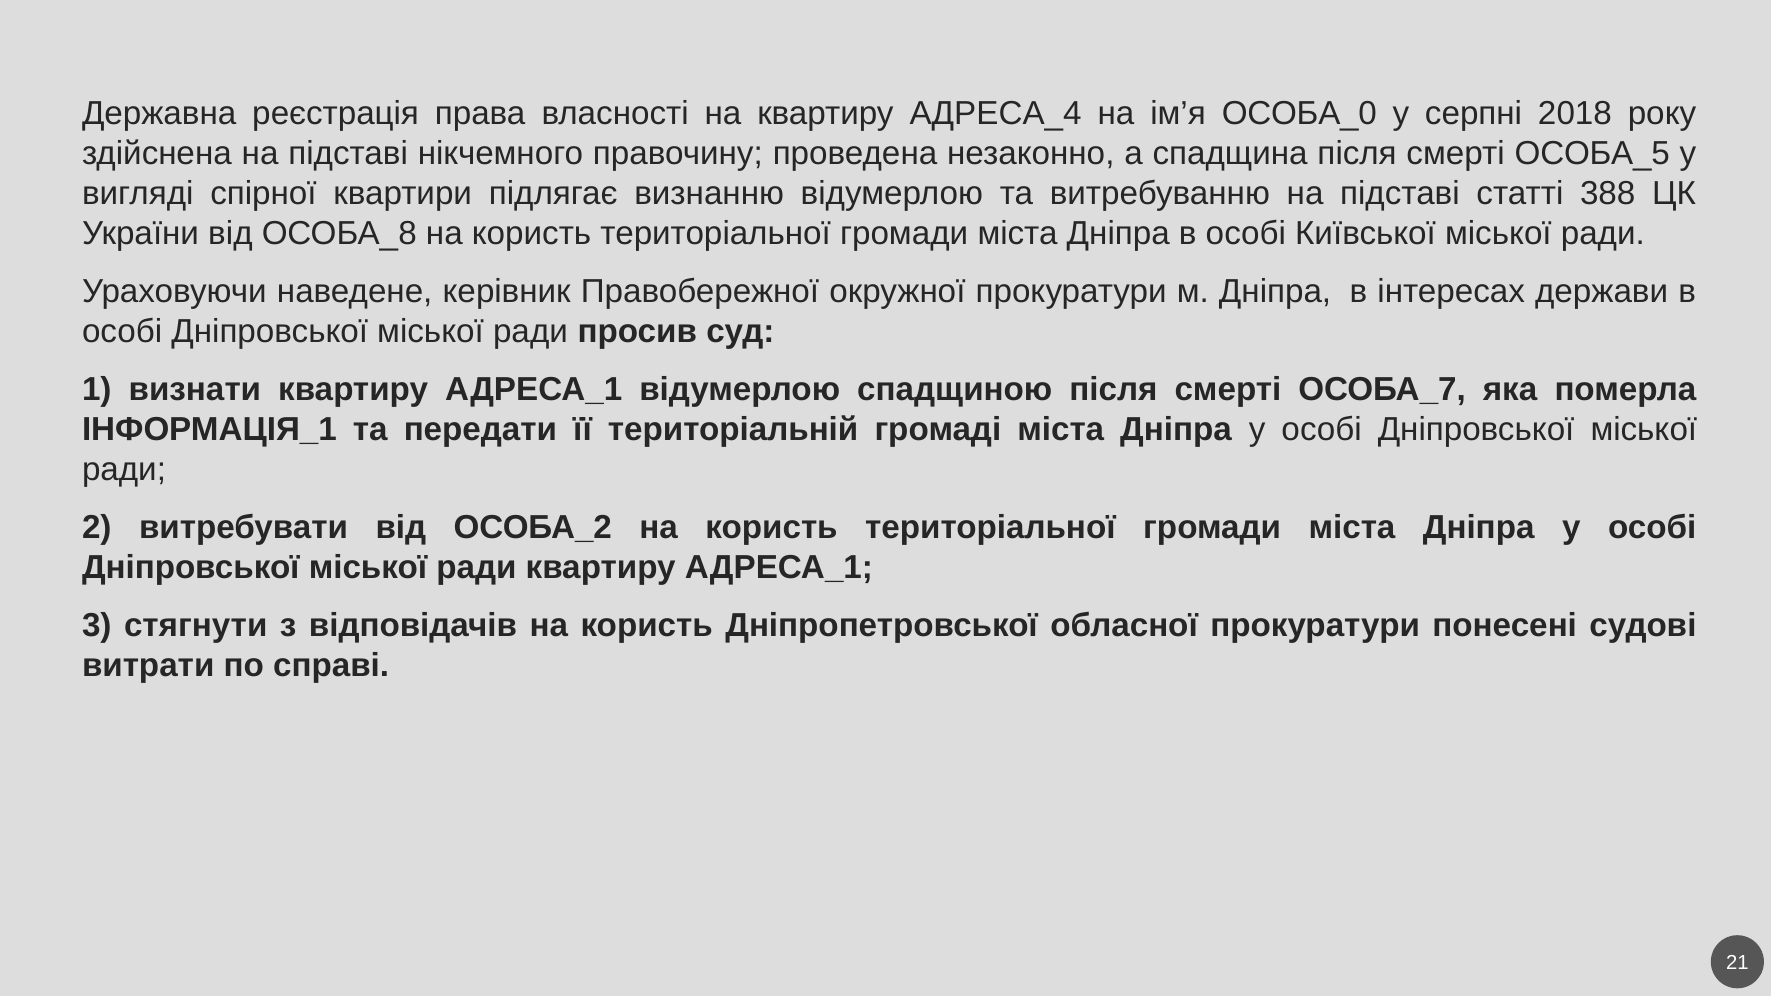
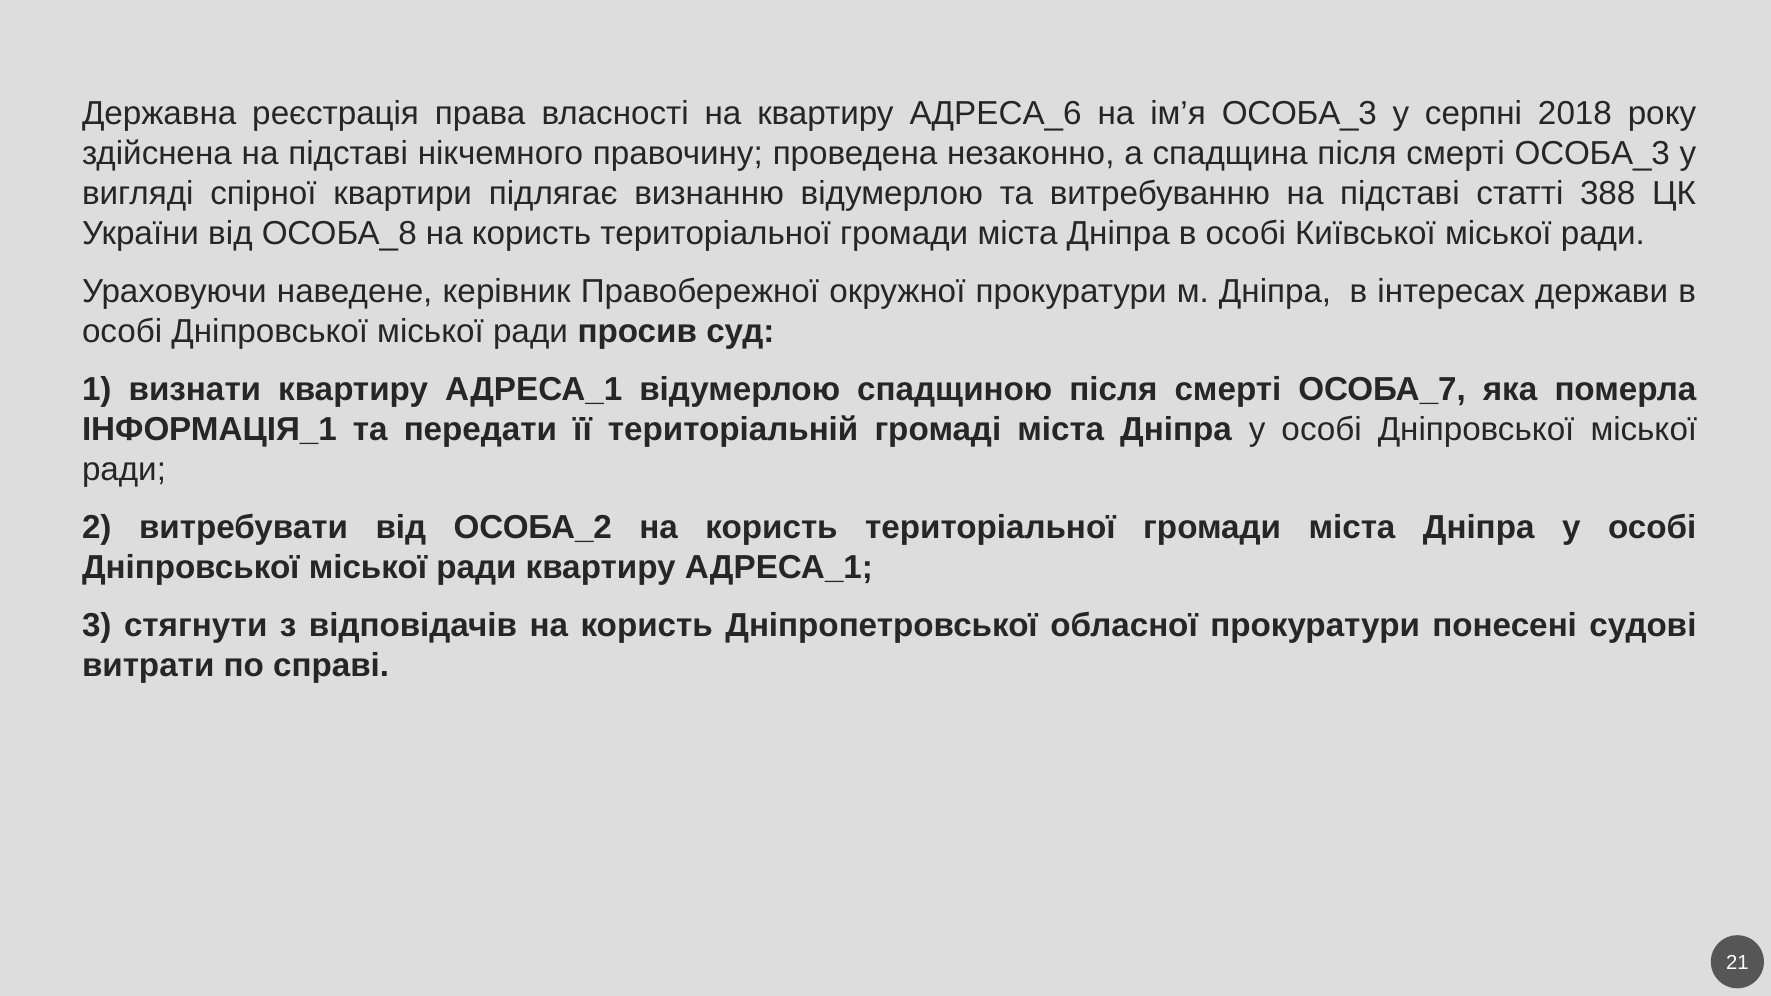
АДРЕСА_4: АДРЕСА_4 -> АДРЕСА_6 (996, 114)
ім’я ОСОБА_0: ОСОБА_0 -> ОСОБА_3 (1299, 114)
смерті ОСОБА_5: ОСОБА_5 -> ОСОБА_3 (1592, 154)
